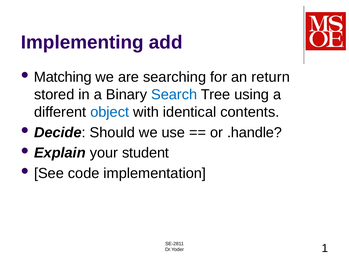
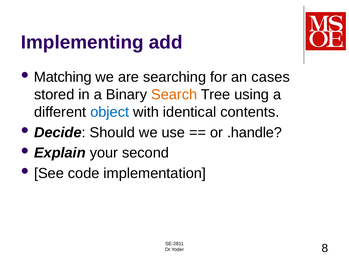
return: return -> cases (271, 77)
Search colour: blue -> orange (174, 95)
student: student -> second (145, 153)
1: 1 -> 8 (325, 248)
